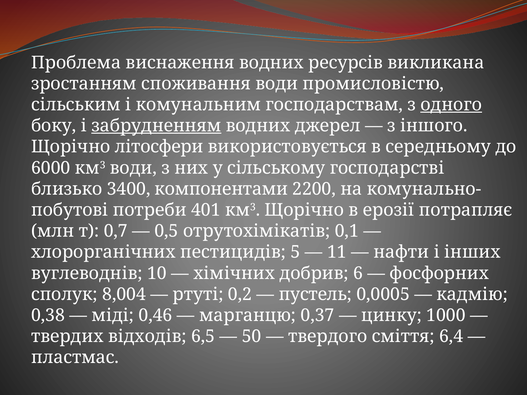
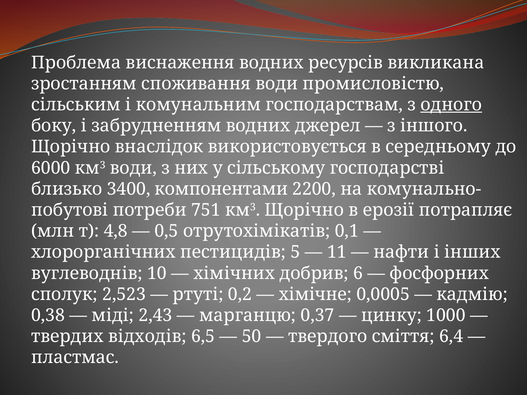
забрудненням underline: present -> none (156, 126)
літосфери: літосфери -> внаслідок (159, 147)
401: 401 -> 751 (206, 210)
0,7: 0,7 -> 4,8 (116, 231)
8,004: 8,004 -> 2,523 (124, 294)
пустель: пустель -> хімічне (315, 294)
0,46: 0,46 -> 2,43 (155, 316)
